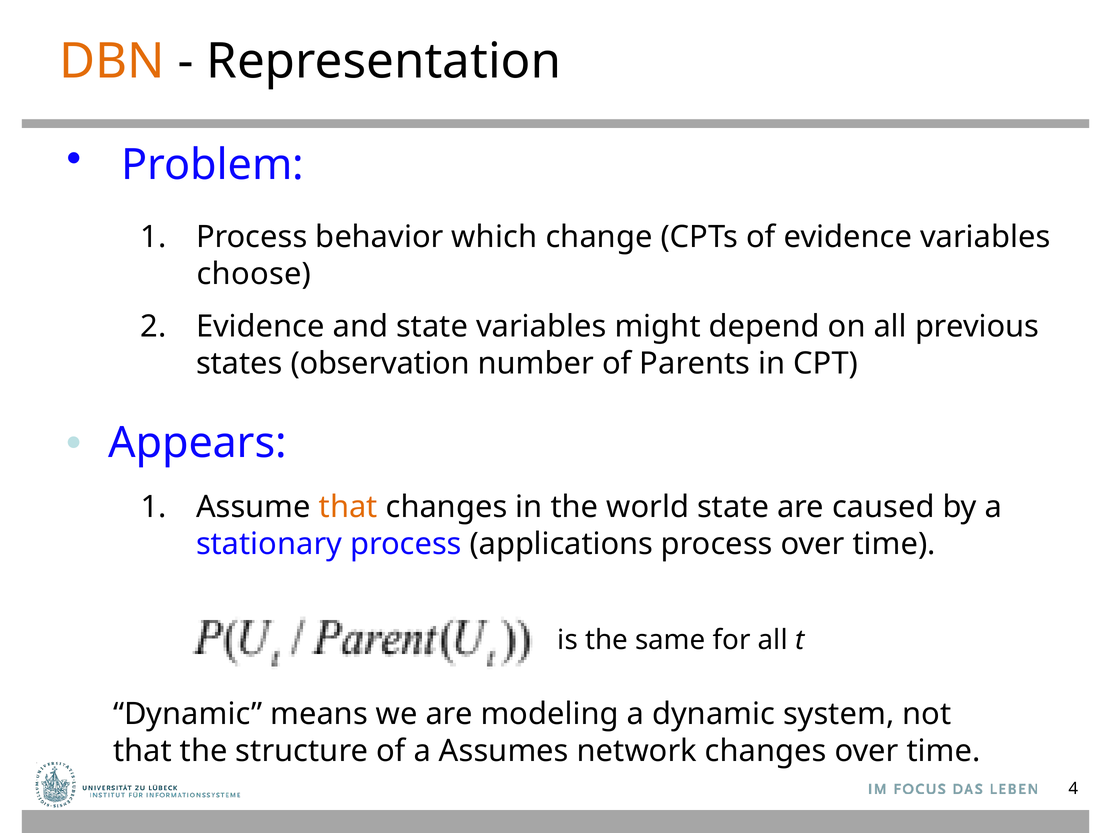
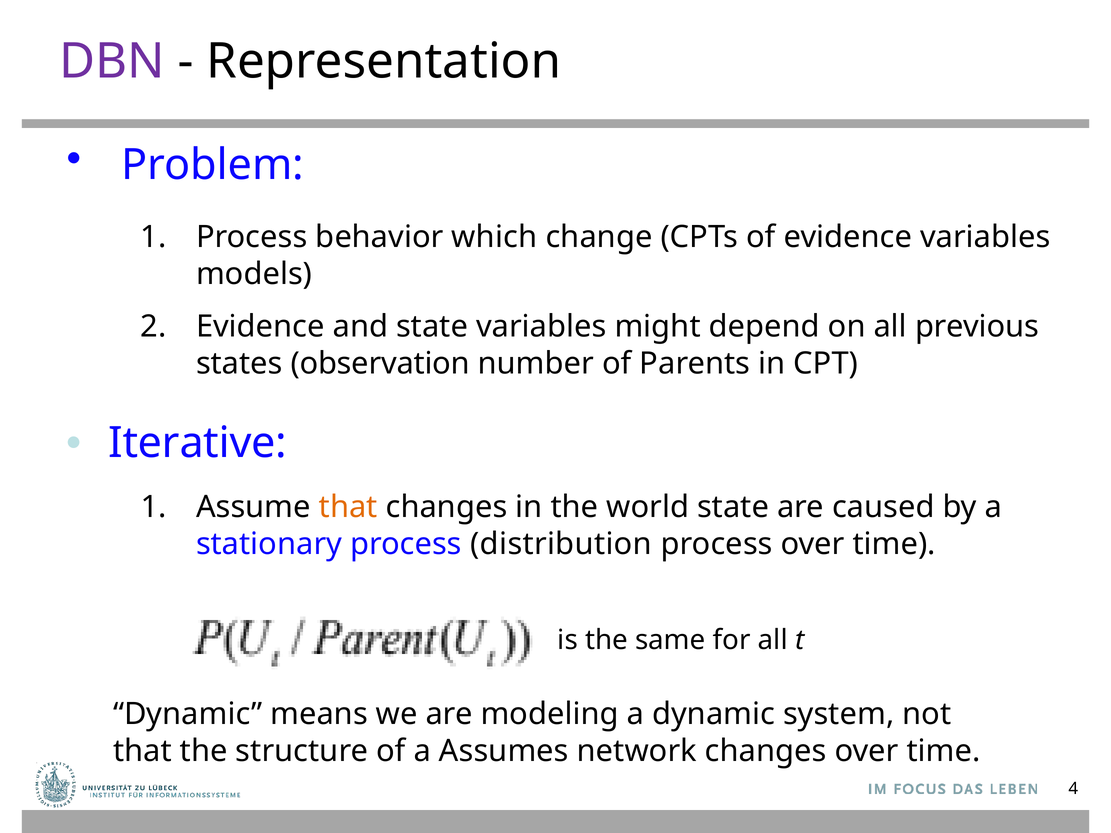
DBN colour: orange -> purple (112, 62)
choose: choose -> models (254, 274)
Appears: Appears -> Iterative (198, 443)
applications: applications -> distribution (561, 544)
